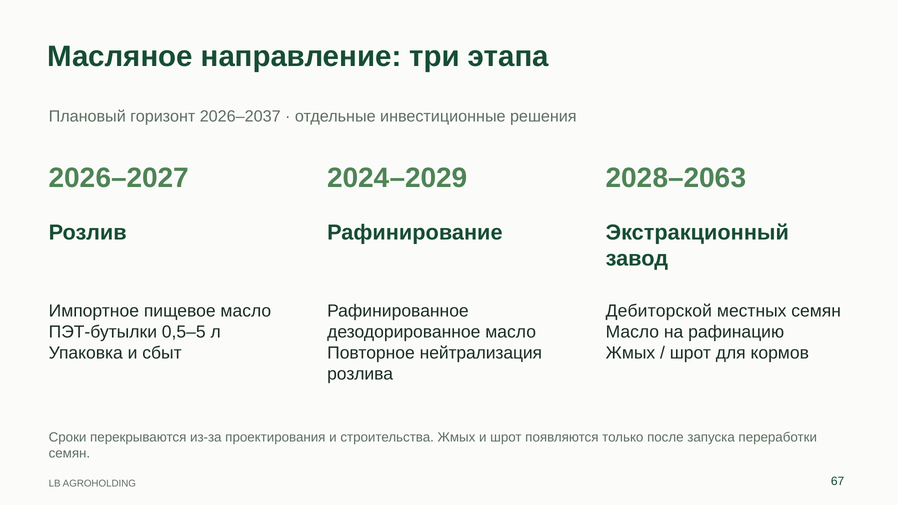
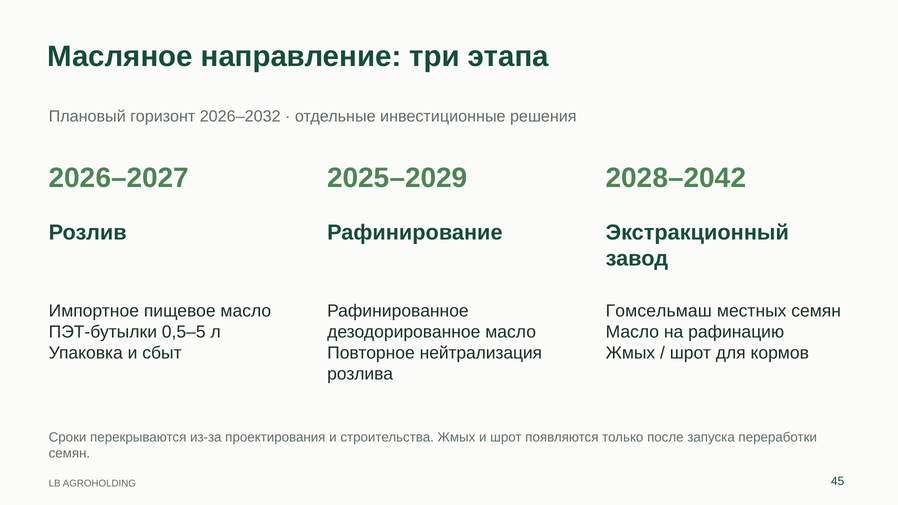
2026–2037: 2026–2037 -> 2026–2032 (240, 117)
2024–2029: 2024–2029 -> 2025–2029 (397, 178)
2028–2063: 2028–2063 -> 2028–2042 (676, 178)
Дебиторской: Дебиторской -> Гомсельмаш (659, 311)
67: 67 -> 45 (838, 481)
